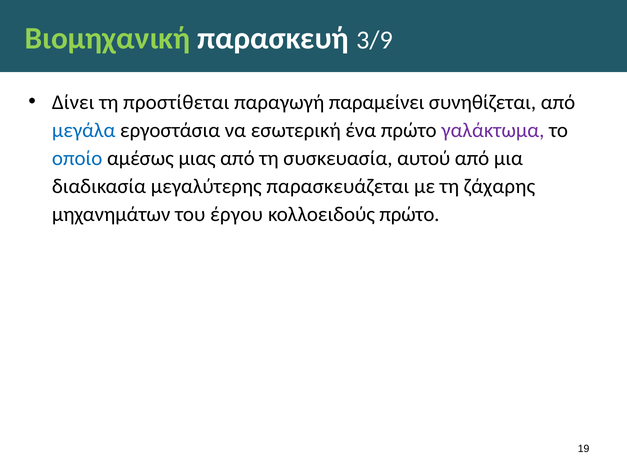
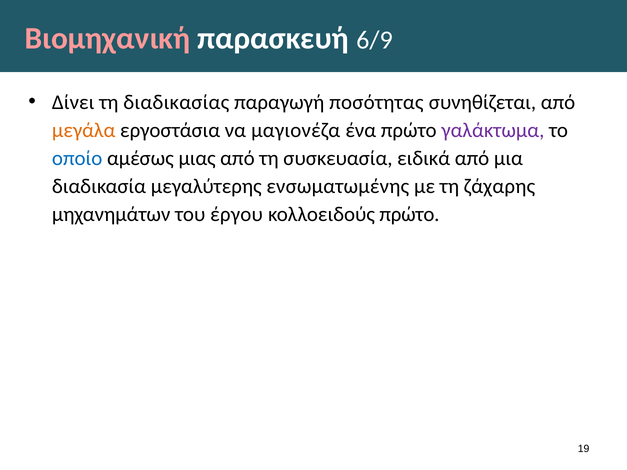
Βιομηχανική colour: light green -> pink (108, 38)
3/9: 3/9 -> 6/9 (374, 40)
προστίθεται: προστίθεται -> διαδικασίας (176, 102)
παραμείνει: παραμείνει -> ποσότητας (376, 102)
μεγάλα colour: blue -> orange (84, 130)
εσωτερική: εσωτερική -> μαγιονέζα (296, 130)
αυτού: αυτού -> ειδικά (424, 158)
παρασκευάζεται: παρασκευάζεται -> ενσωματωμένης (338, 186)
